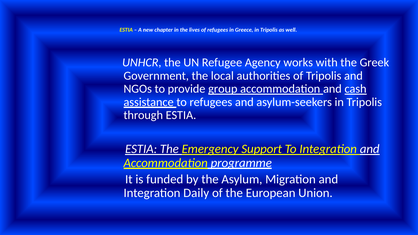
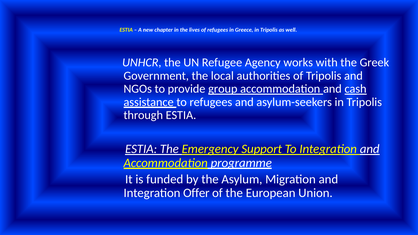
Daily: Daily -> Offer (196, 193)
